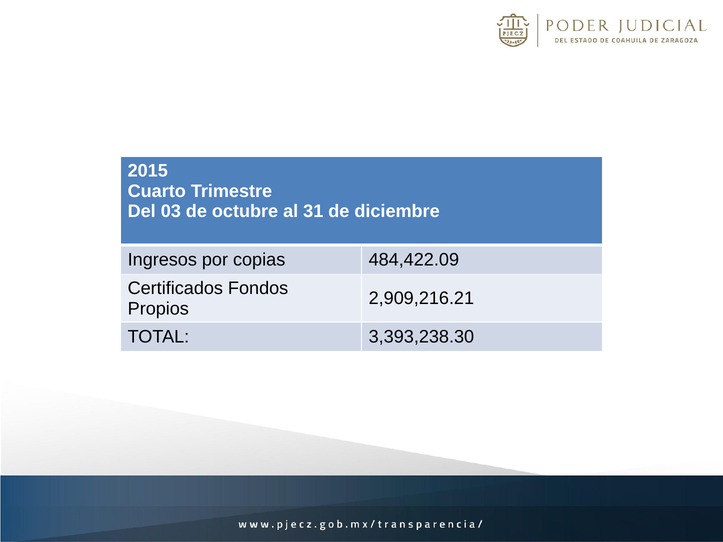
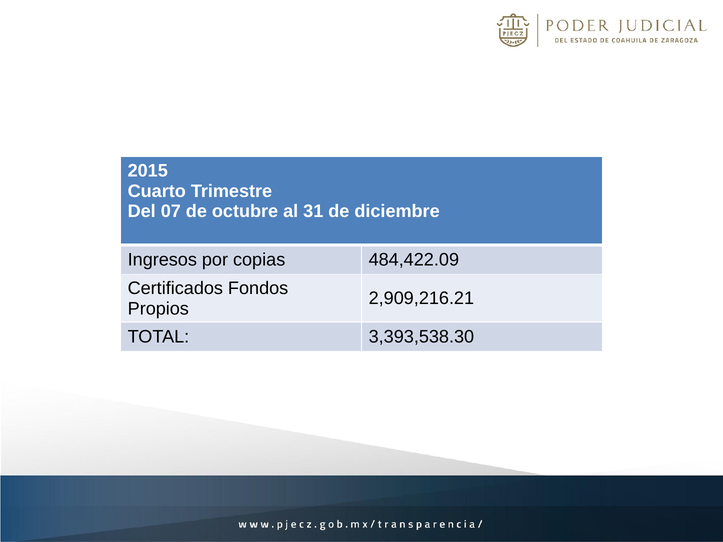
03: 03 -> 07 (171, 211)
3,393,238.30: 3,393,238.30 -> 3,393,538.30 (421, 337)
